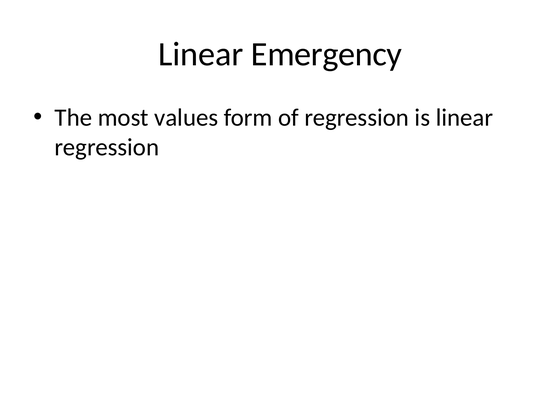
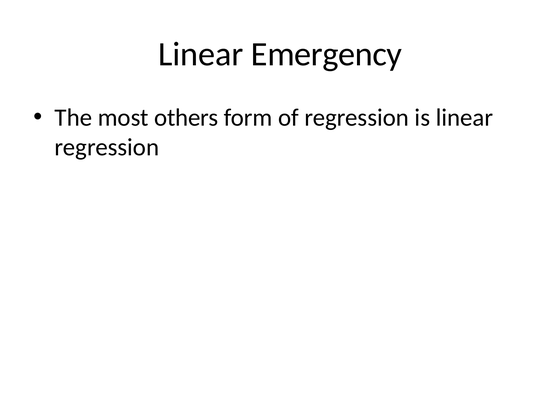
values: values -> others (186, 117)
